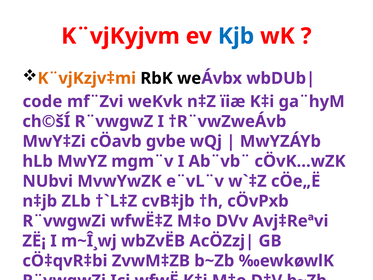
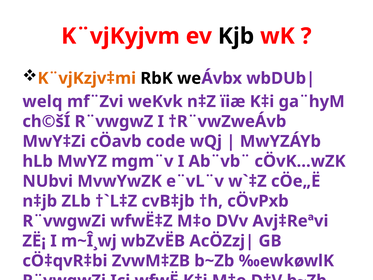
Kjb colour: blue -> black (236, 36)
code: code -> welq (42, 101)
gvbe: gvbe -> code (166, 141)
